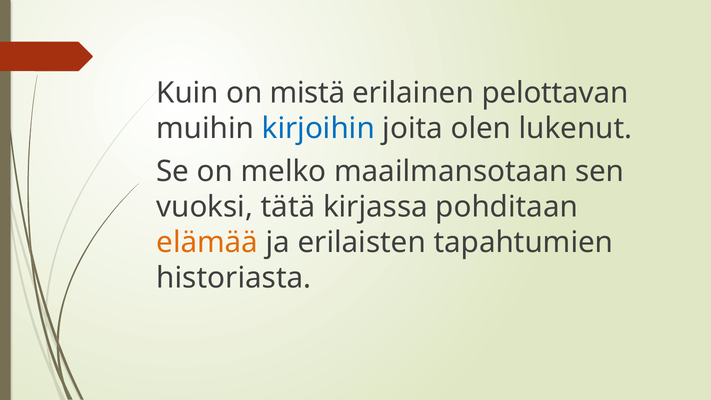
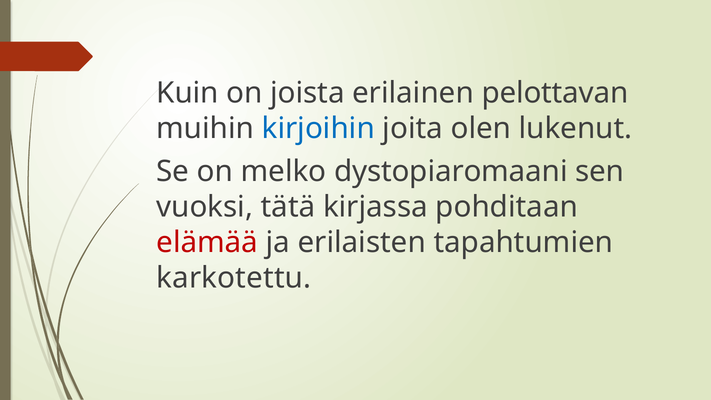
mistä: mistä -> joista (307, 93)
maailmansotaan: maailmansotaan -> dystopiaromaani (451, 171)
elämää colour: orange -> red (207, 242)
historiasta: historiasta -> karkotettu (234, 278)
